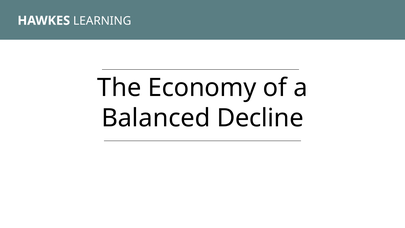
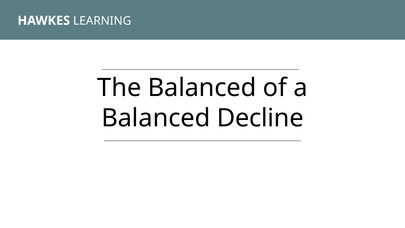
The Economy: Economy -> Balanced (202, 88)
